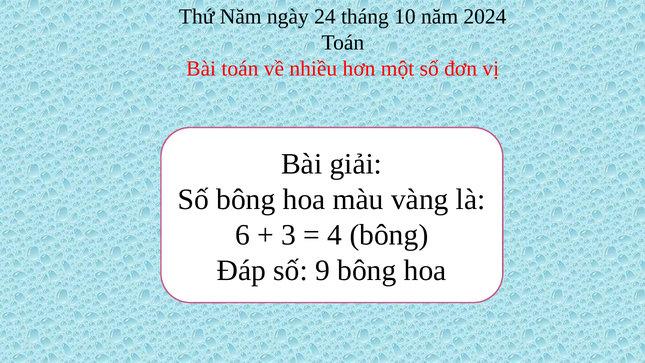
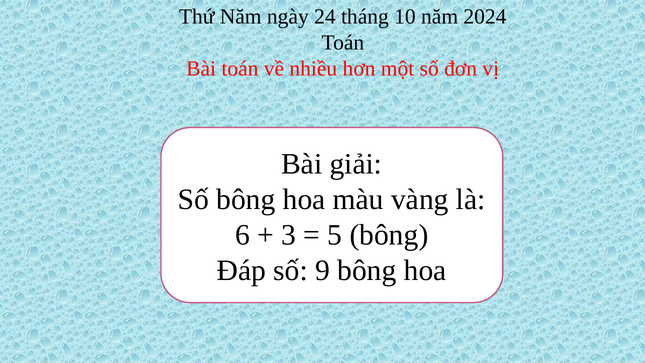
4: 4 -> 5 (335, 235)
